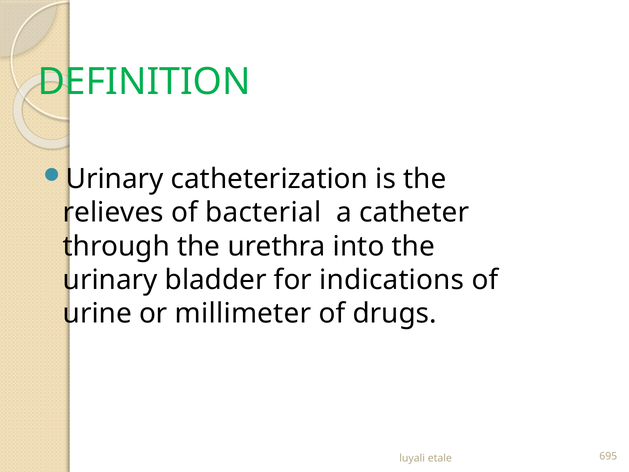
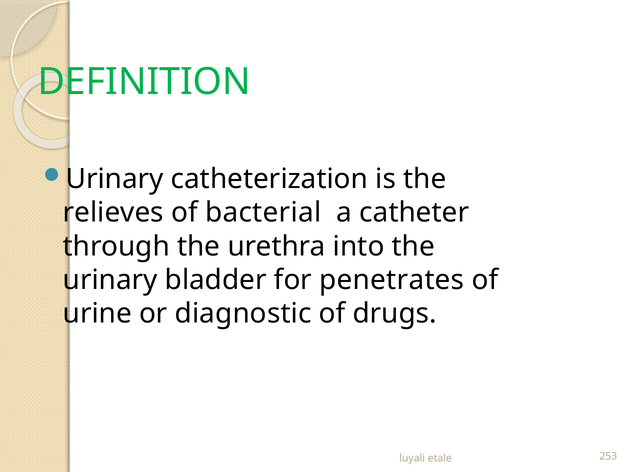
indications: indications -> penetrates (392, 280)
millimeter: millimeter -> diagnostic (243, 313)
695: 695 -> 253 (608, 456)
